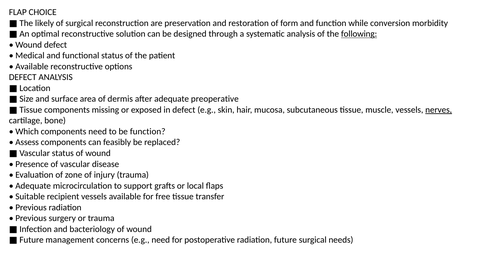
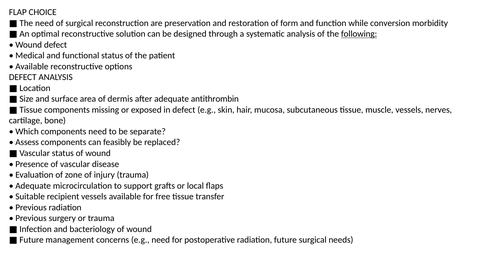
likely: likely -> need (44, 23)
preoperative: preoperative -> antithrombin (215, 99)
nerves underline: present -> none (439, 110)
be function: function -> separate (148, 131)
